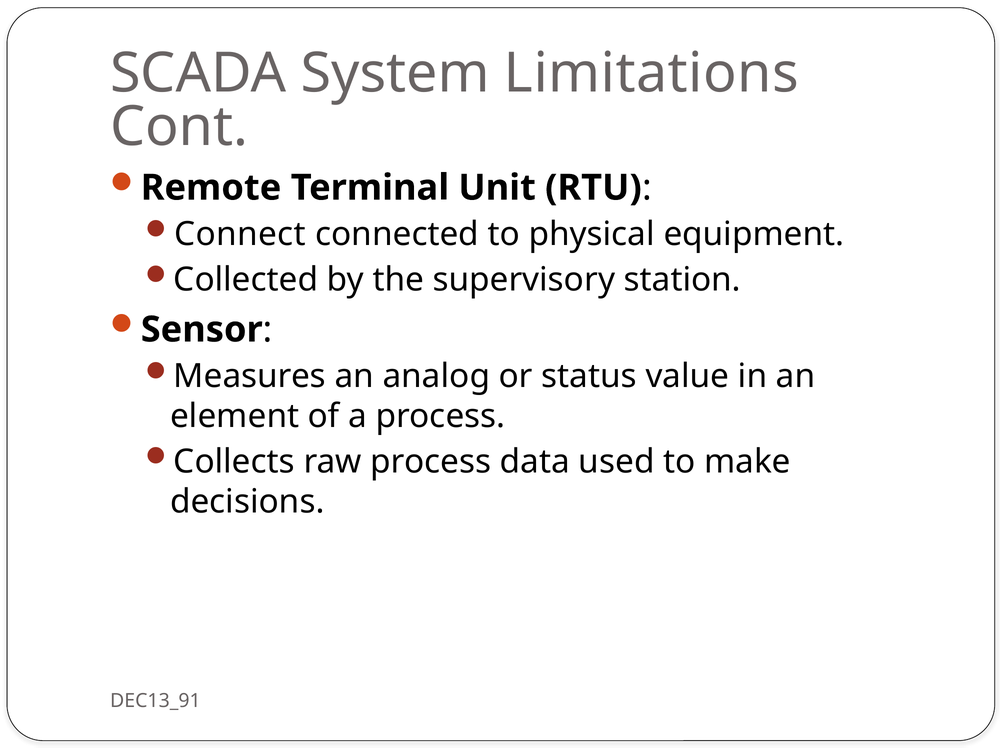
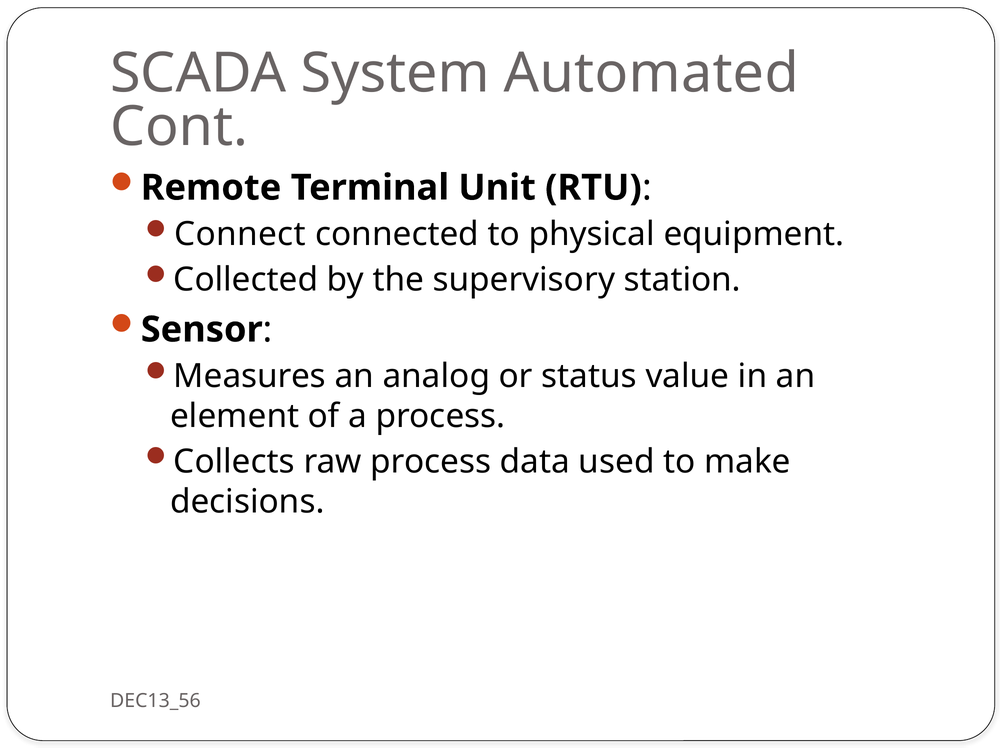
Limitations: Limitations -> Automated (651, 74)
DEC13_91: DEC13_91 -> DEC13_56 (155, 701)
